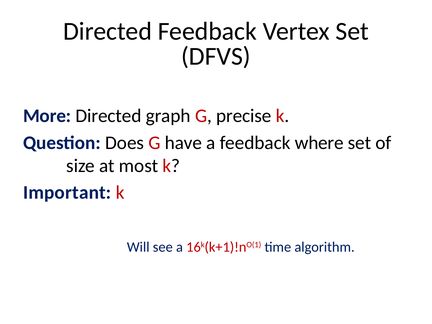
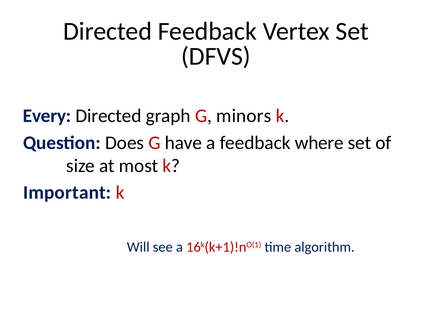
More: More -> Every (47, 116)
precise: precise -> minors (244, 116)
